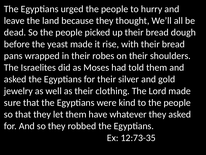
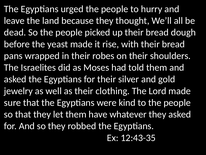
12:73-35: 12:73-35 -> 12:43-35 (138, 137)
